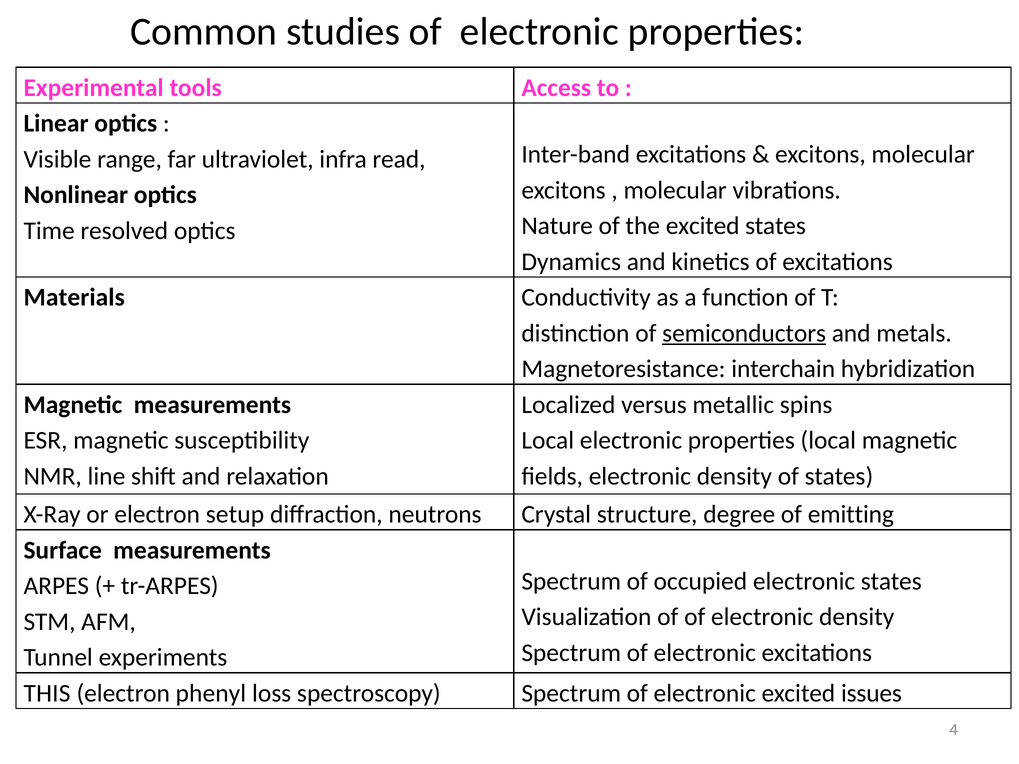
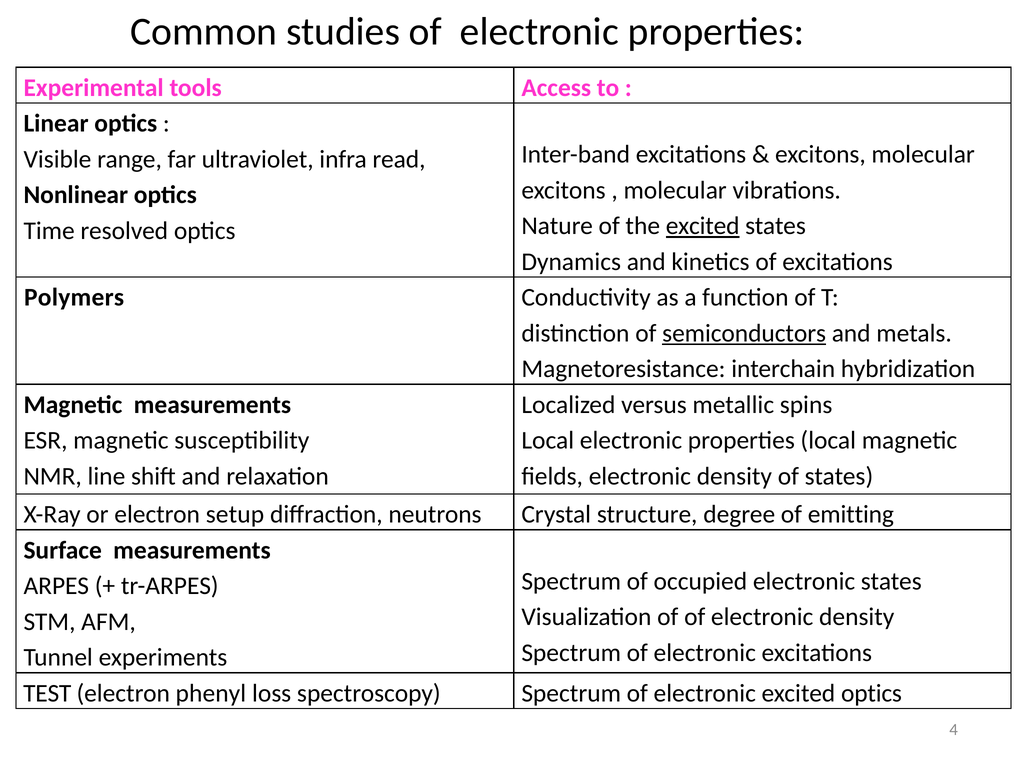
excited underline: none -> present (703, 226)
Materials: Materials -> Polymers (74, 298)
THIS: THIS -> TEST (47, 693)
excited issues: issues -> optics (871, 693)
